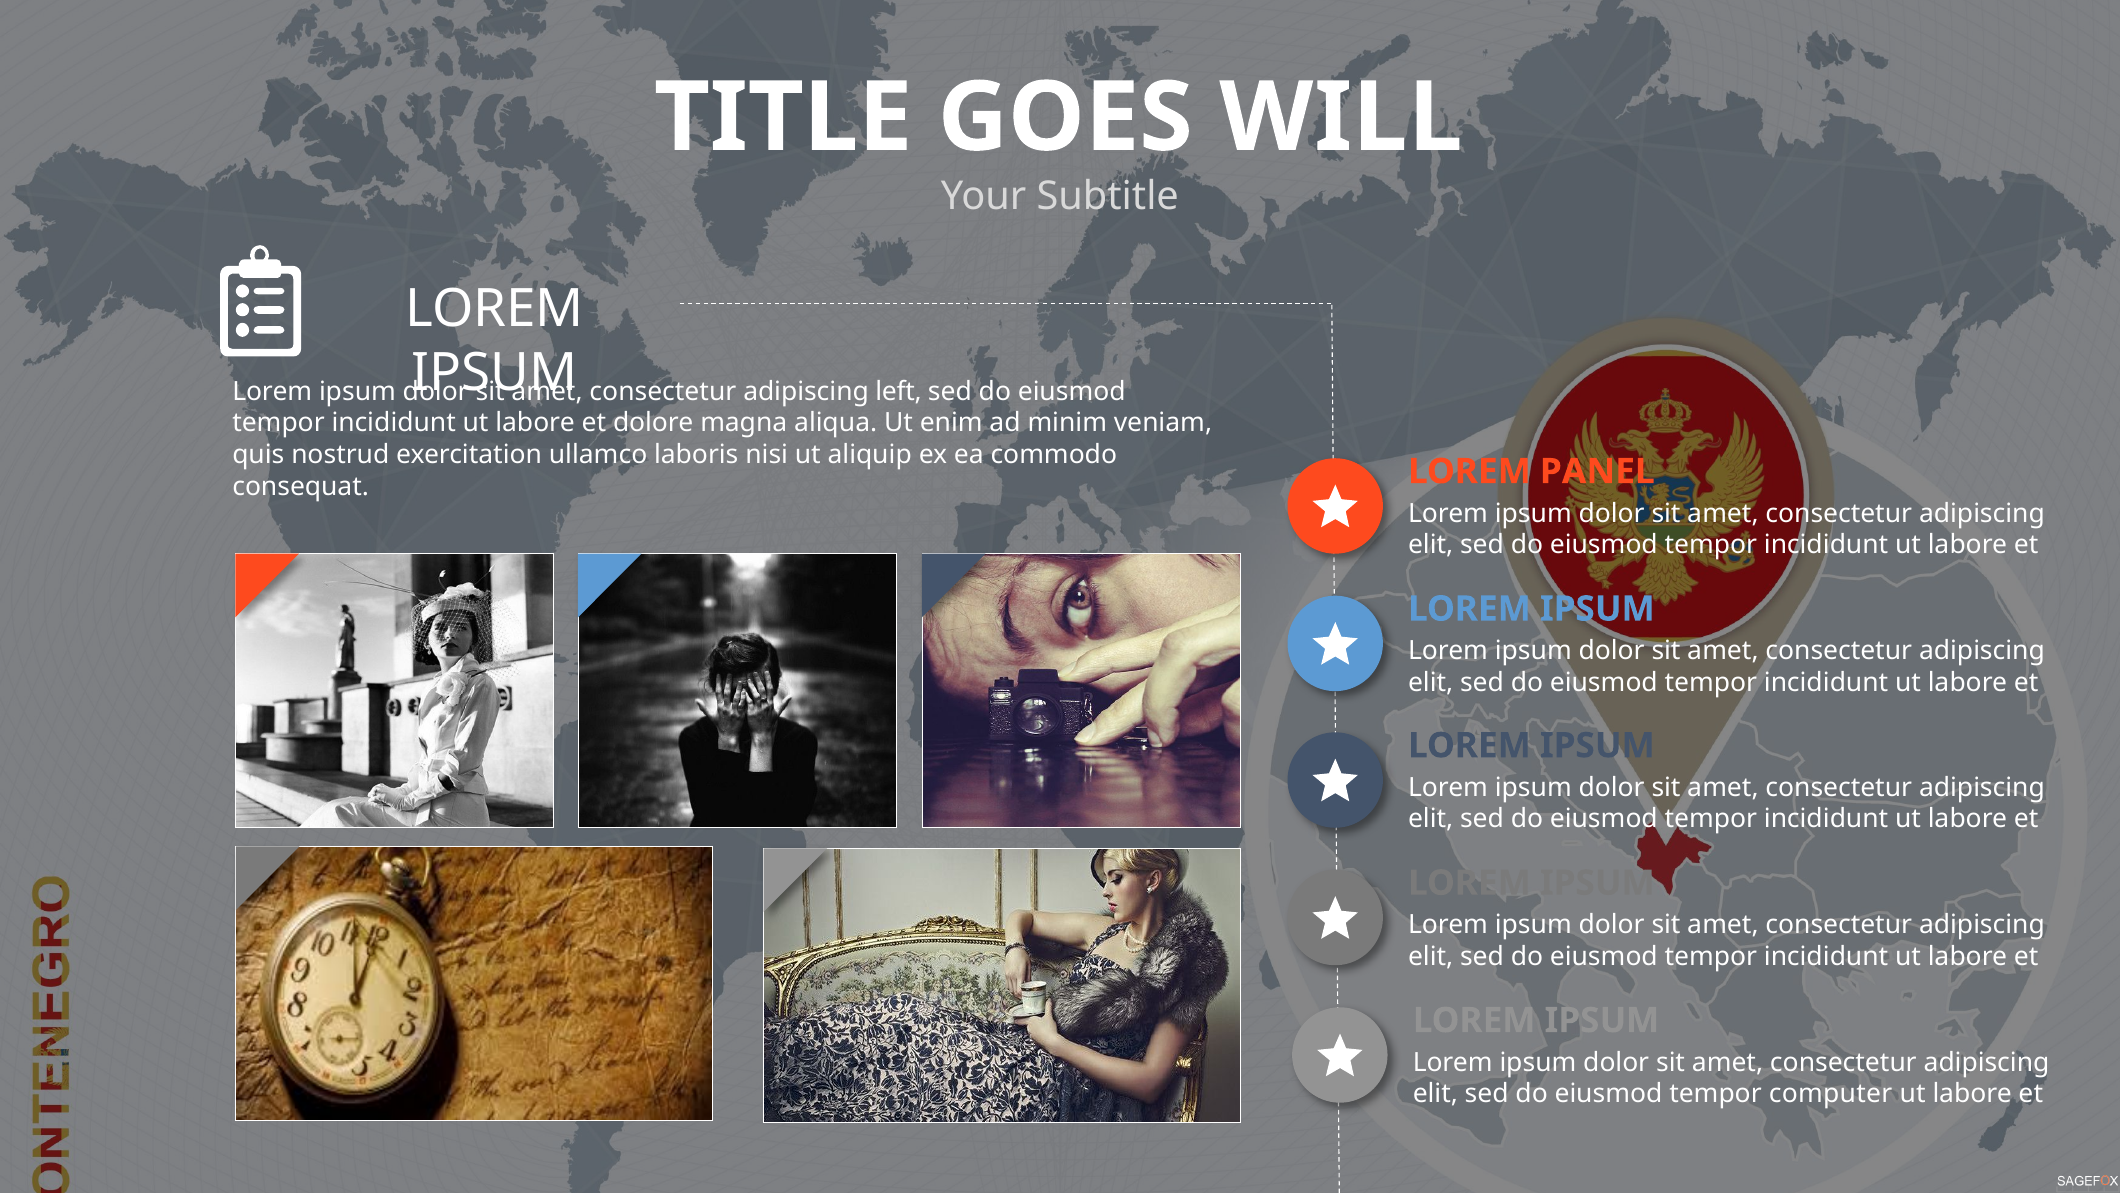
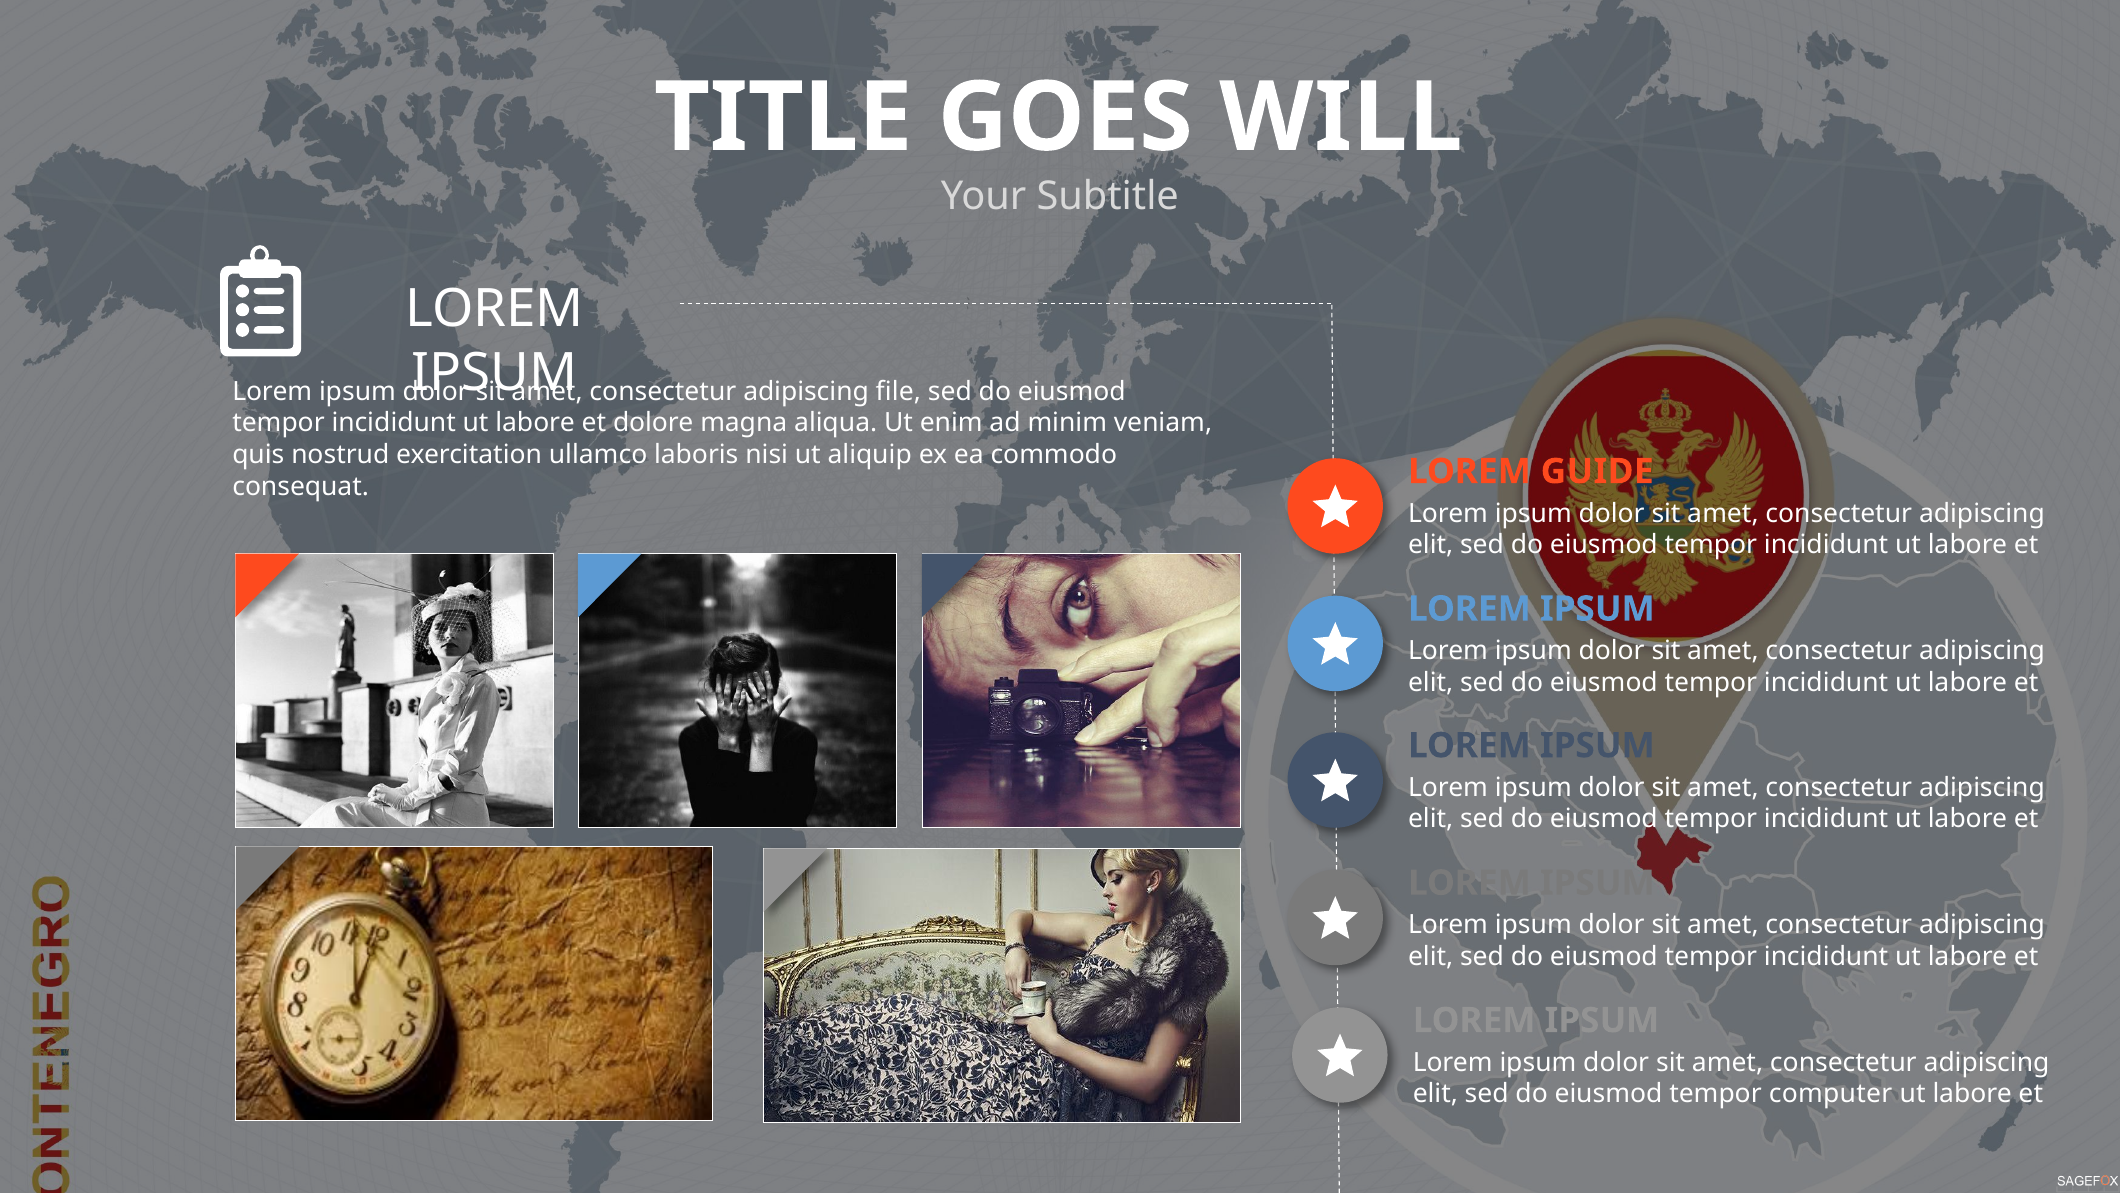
left: left -> file (898, 391)
PANEL: PANEL -> GUIDE (1597, 471)
